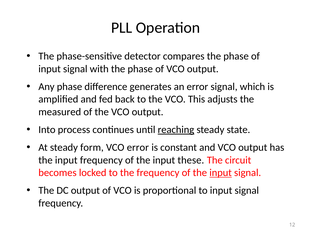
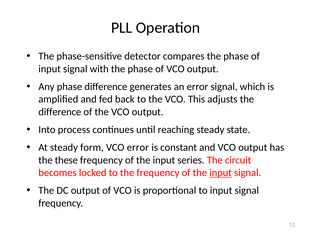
measured: measured -> difference (60, 112)
reaching underline: present -> none (176, 129)
input: input -> these (66, 160)
these: these -> series (191, 160)
